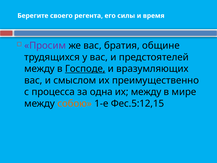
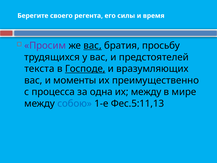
вас underline: none -> present (93, 46)
общине: общине -> просьбу (161, 46)
между: между -> текста (39, 69)
смыслом: смыслом -> моменты (75, 80)
собою colour: orange -> blue (75, 103)
Фес.5:12,15: Фес.5:12,15 -> Фес.5:11,13 (137, 103)
